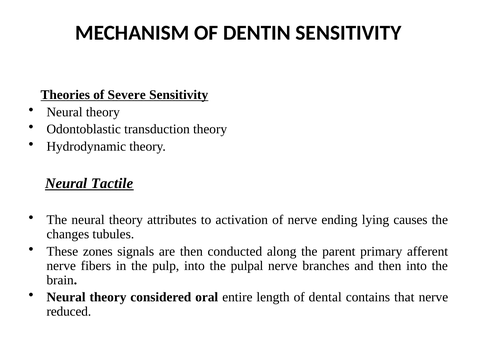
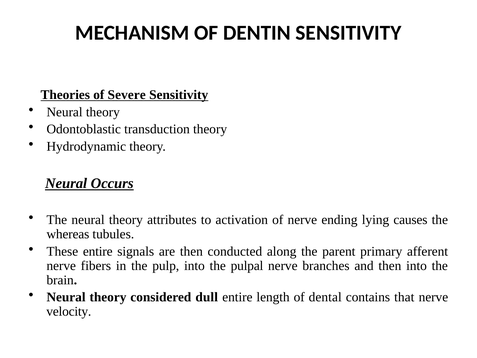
Tactile: Tactile -> Occurs (112, 183)
changes: changes -> whereas (68, 234)
These zones: zones -> entire (98, 251)
oral: oral -> dull (207, 297)
reduced: reduced -> velocity (69, 311)
